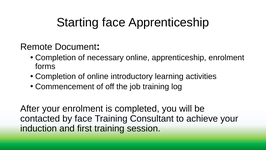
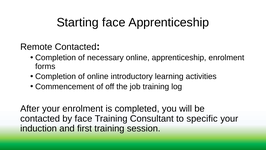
Remote Document: Document -> Contacted (76, 47)
achieve: achieve -> specific (202, 118)
